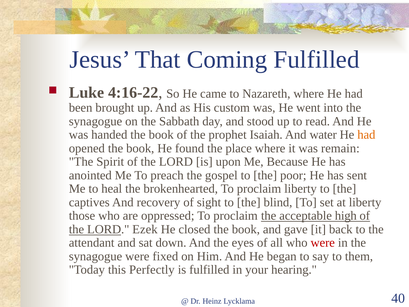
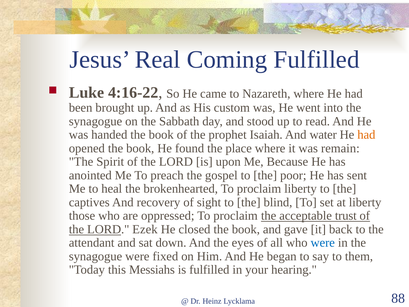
That: That -> Real (158, 60)
high: high -> trust (346, 216)
were colour: red -> blue (323, 243)
Perfectly: Perfectly -> Messiahs (152, 270)
40: 40 -> 88 (398, 298)
